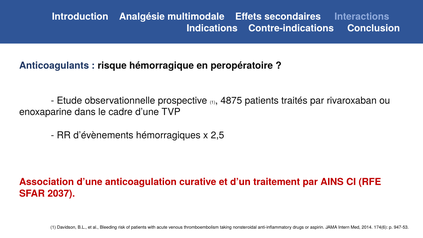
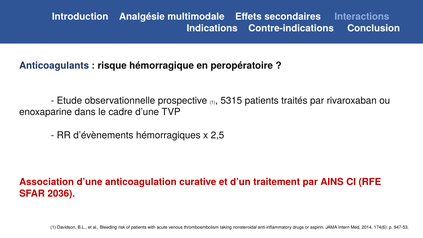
4875: 4875 -> 5315 (231, 100)
2037: 2037 -> 2036 (61, 193)
